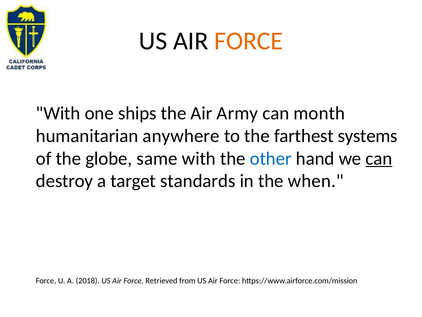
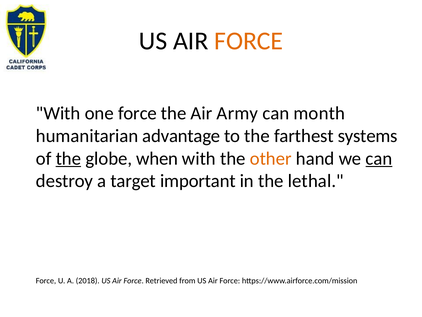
one ships: ships -> force (137, 113)
anywhere: anywhere -> advantage (181, 136)
the underline: none -> present (68, 158)
same: same -> when (157, 158)
other colour: blue -> orange (271, 158)
standards: standards -> important (198, 181)
when: when -> lethal (316, 181)
